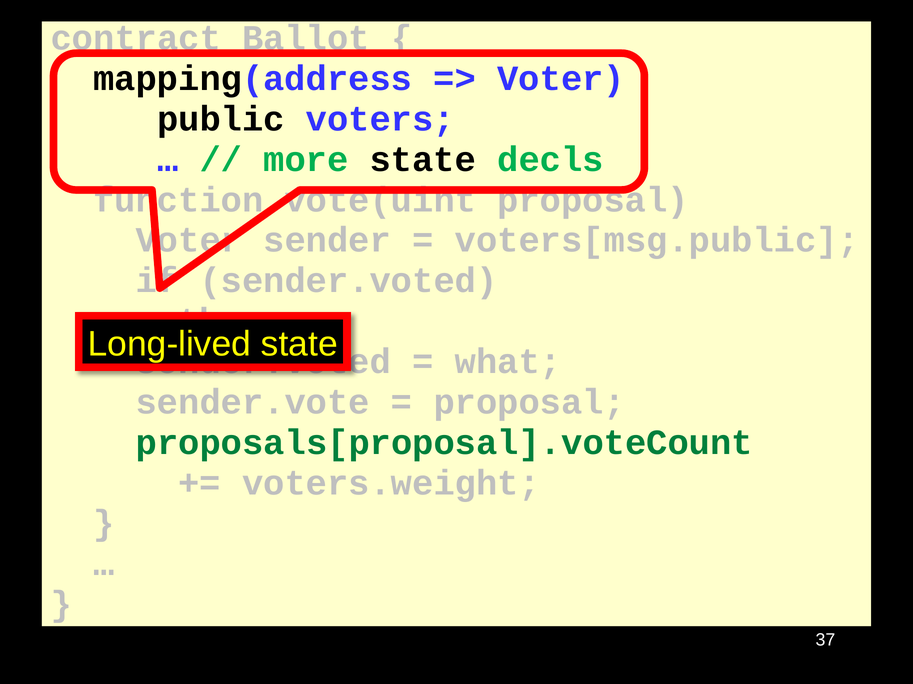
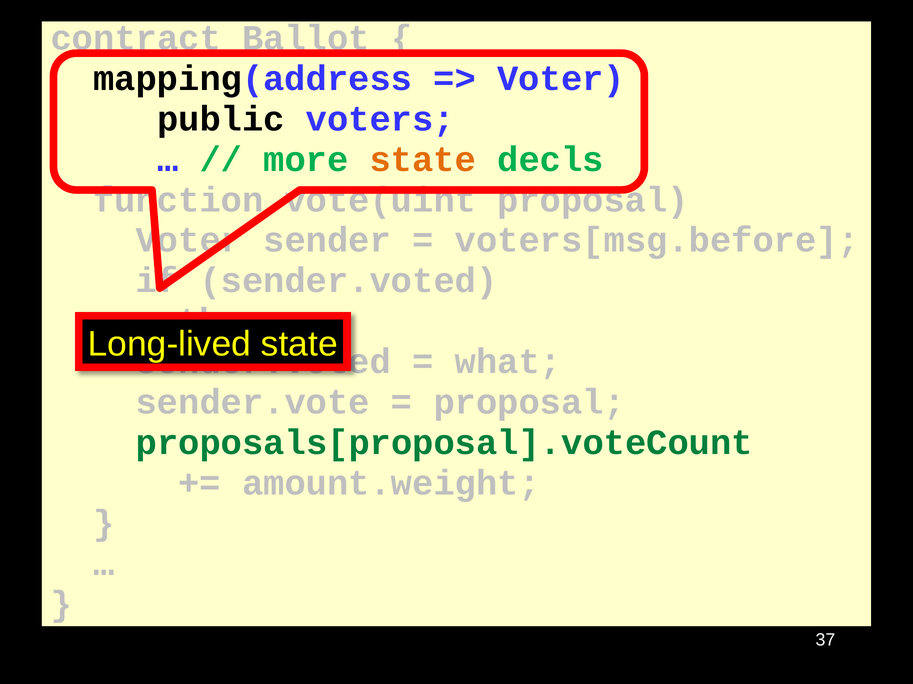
state colour: black -> orange (423, 160)
voters[msg.public: voters[msg.public -> voters[msg.before (657, 241)
voters.weight: voters.weight -> amount.weight (391, 483)
